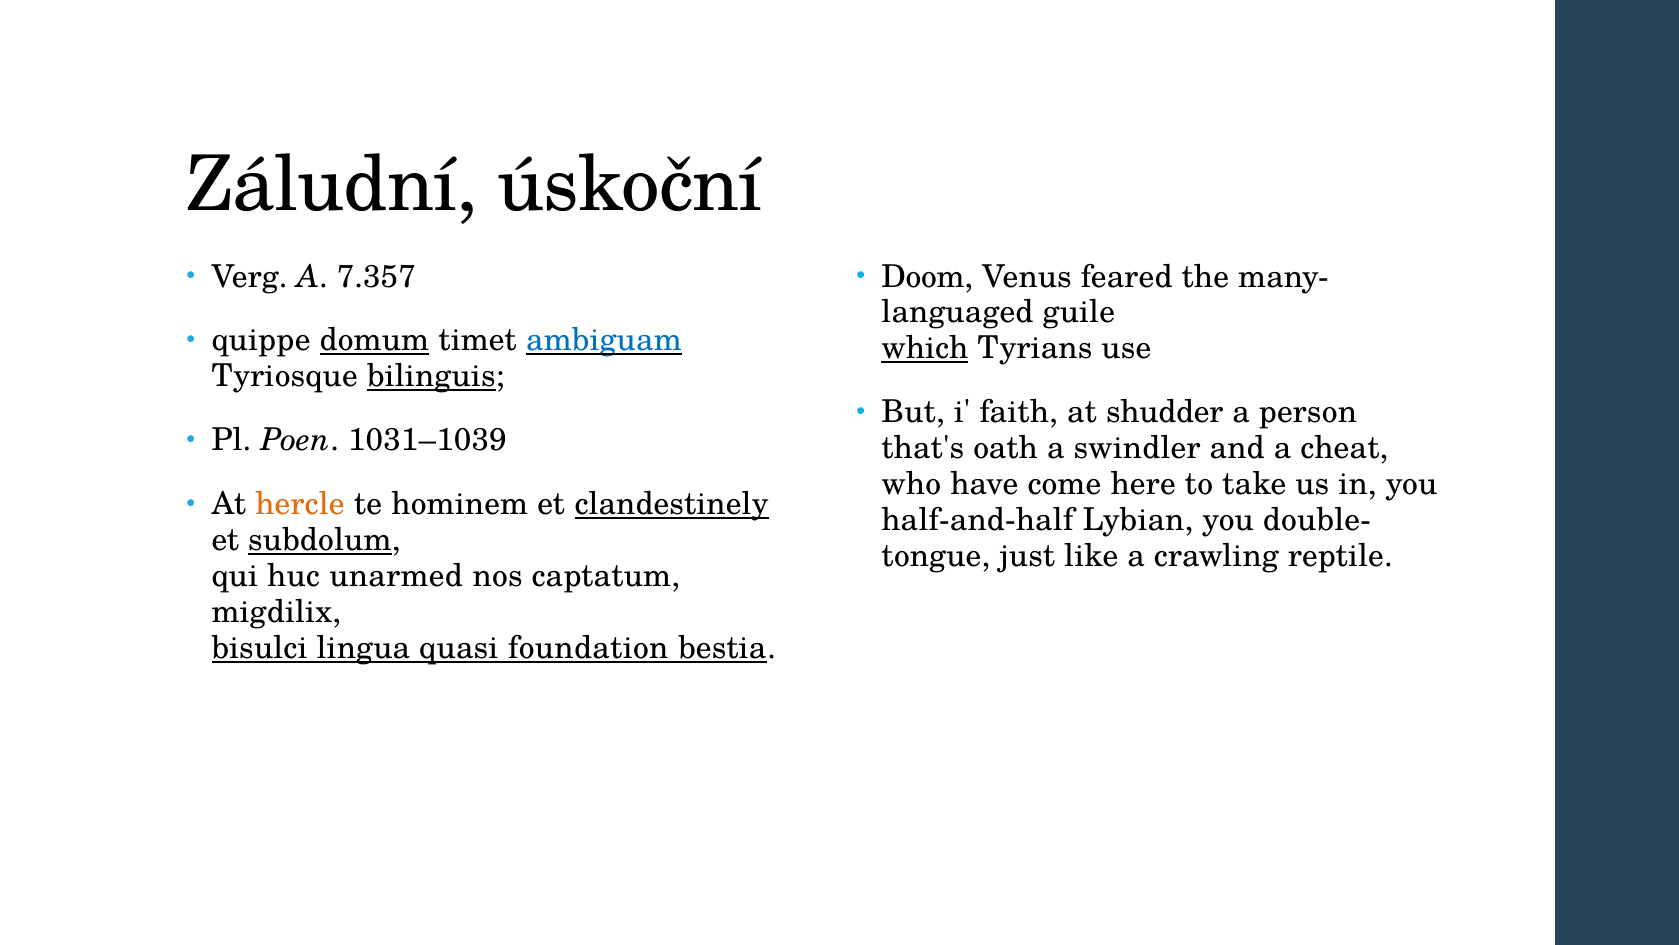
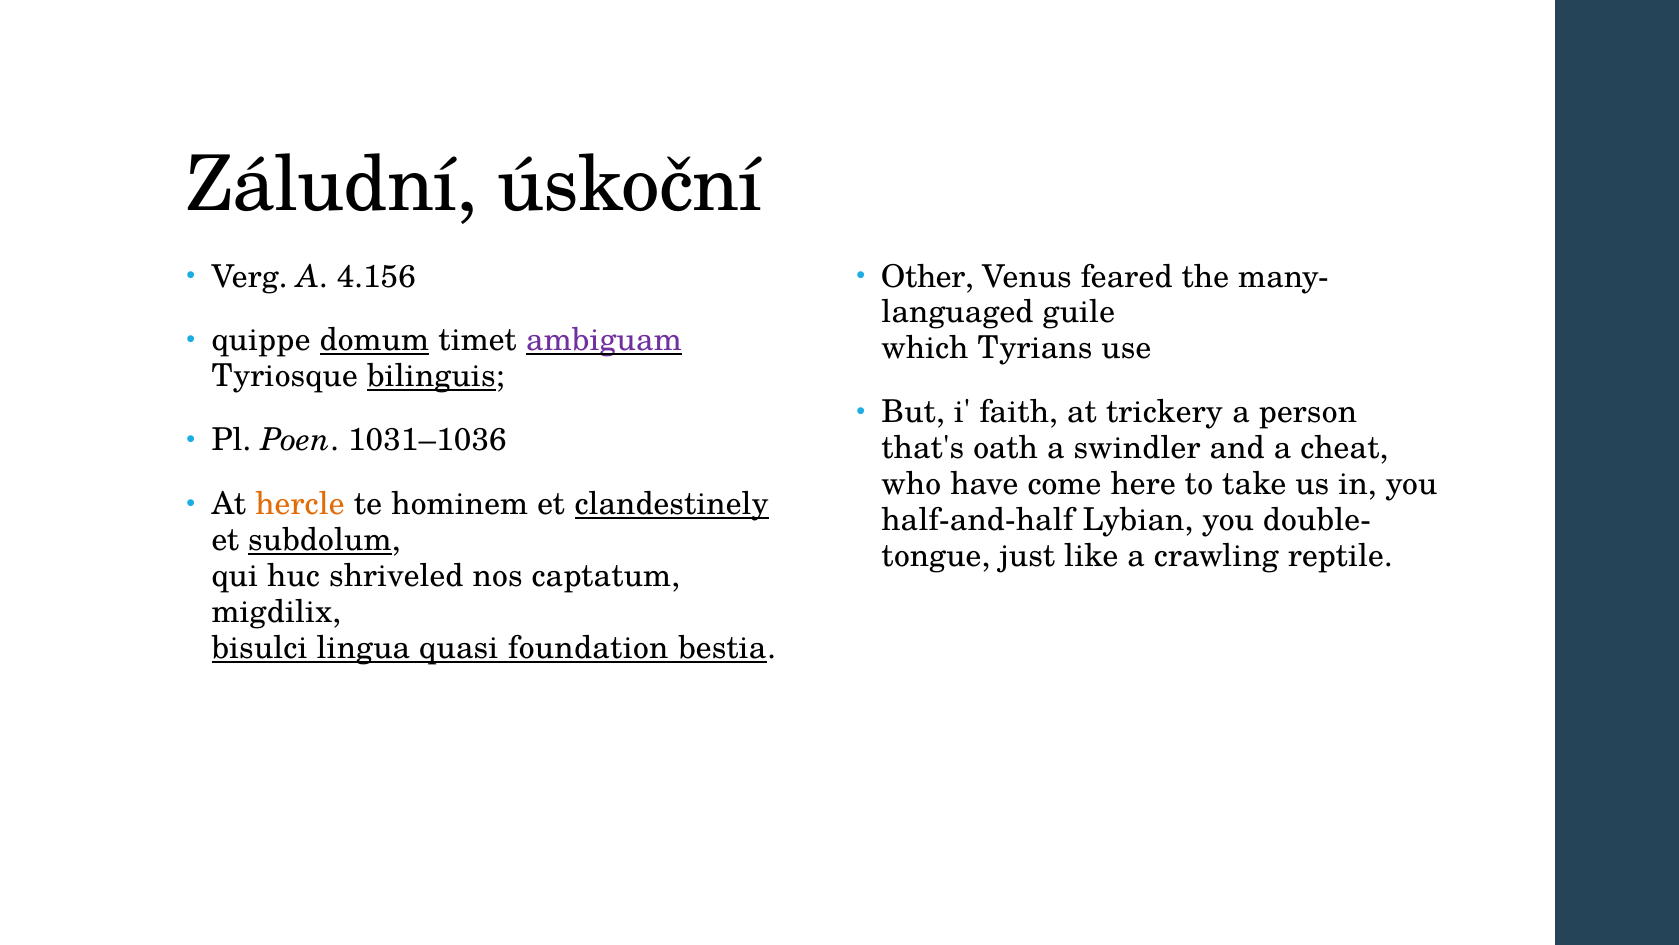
7.357: 7.357 -> 4.156 (376, 276)
Doom: Doom -> Other (927, 276)
ambiguam colour: blue -> purple (604, 340)
which underline: present -> none (925, 348)
shudder: shudder -> trickery (1164, 412)
1031–1039: 1031–1039 -> 1031–1036 (427, 440)
unarmed: unarmed -> shriveled (396, 576)
